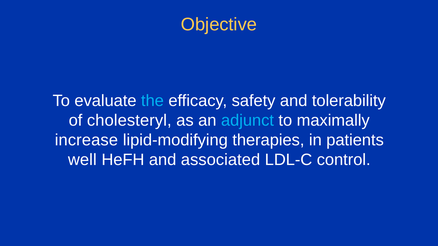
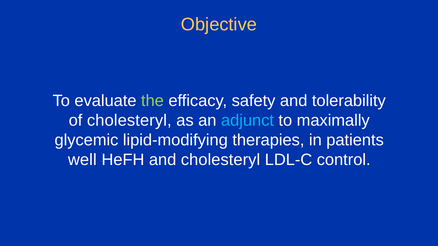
the colour: light blue -> light green (152, 101)
increase: increase -> glycemic (86, 140)
and associated: associated -> cholesteryl (221, 160)
